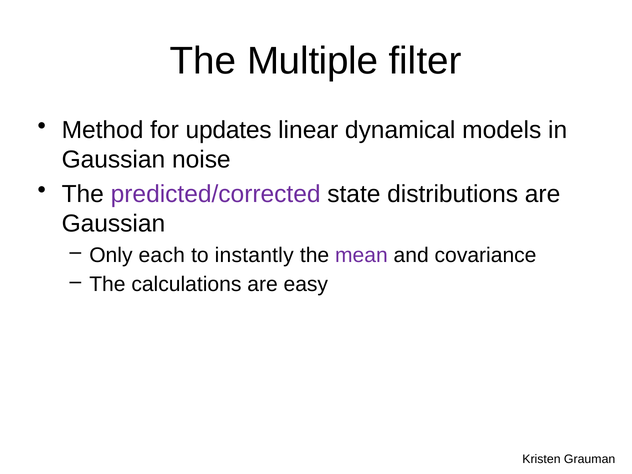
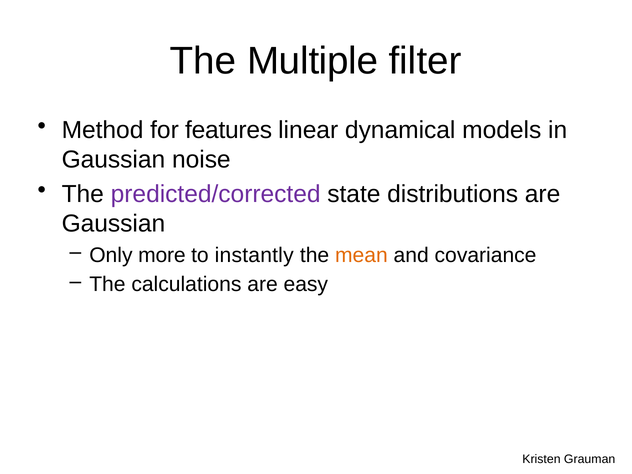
updates: updates -> features (229, 130)
each: each -> more (162, 255)
mean colour: purple -> orange (361, 255)
